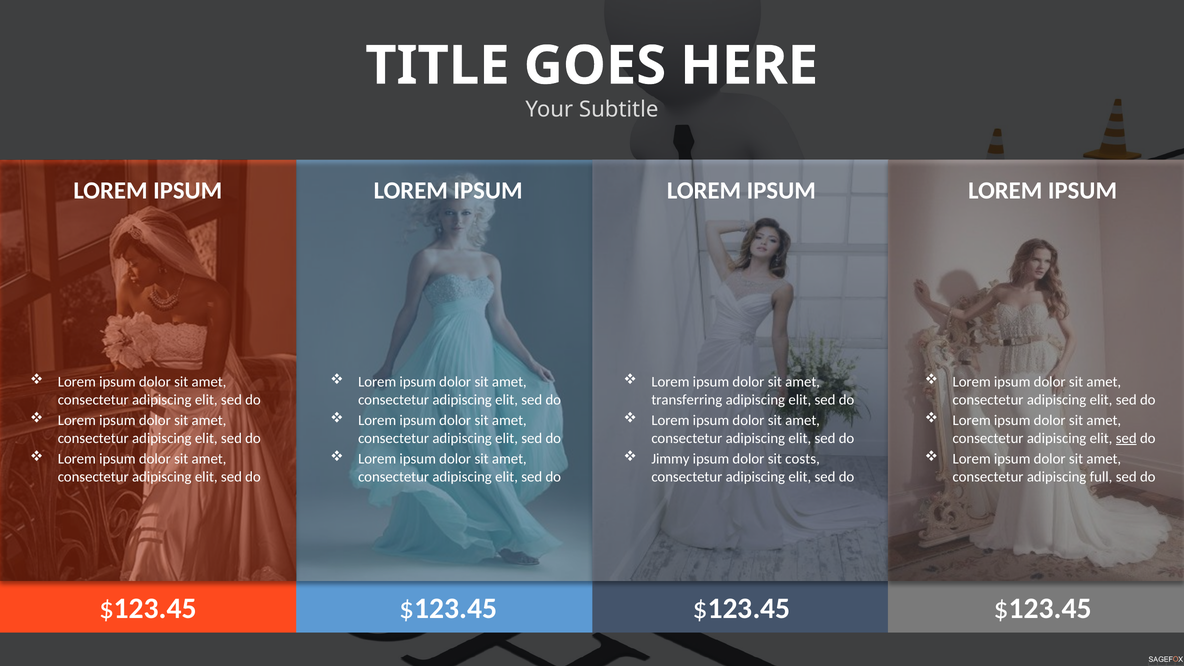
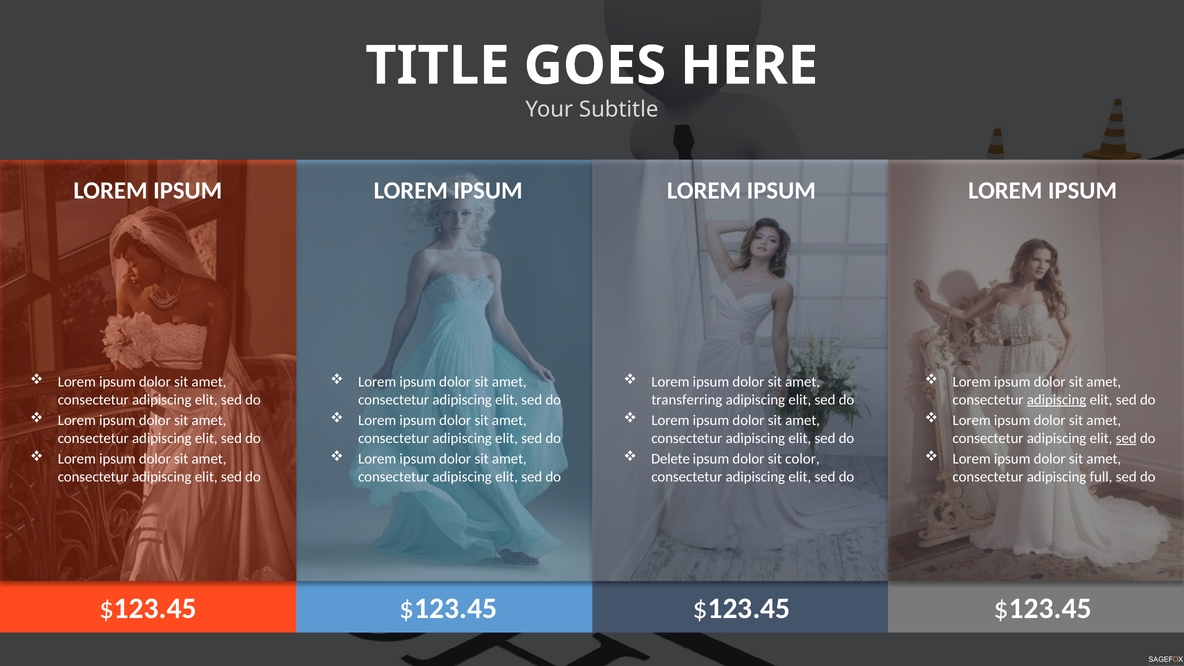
adipiscing underline: none -> present (1057, 400)
Jimmy: Jimmy -> Delete (671, 459)
costs: costs -> color (803, 459)
